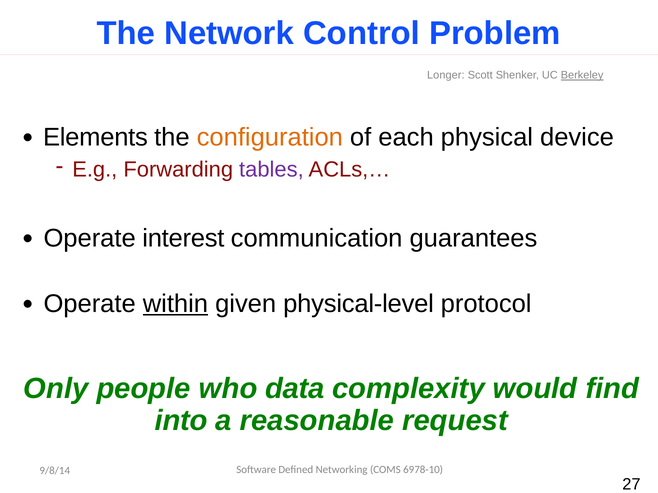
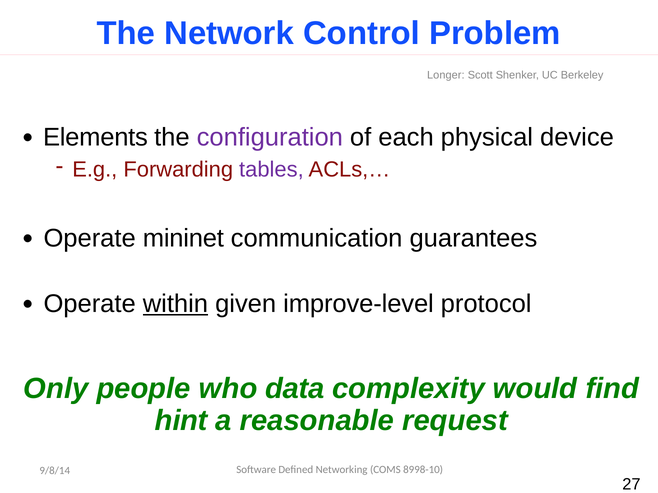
Berkeley underline: present -> none (582, 75)
configuration colour: orange -> purple (270, 138)
interest: interest -> mininet (183, 238)
physical-level: physical-level -> improve-level (359, 304)
into: into -> hint (181, 421)
6978-10: 6978-10 -> 8998-10 (423, 470)
